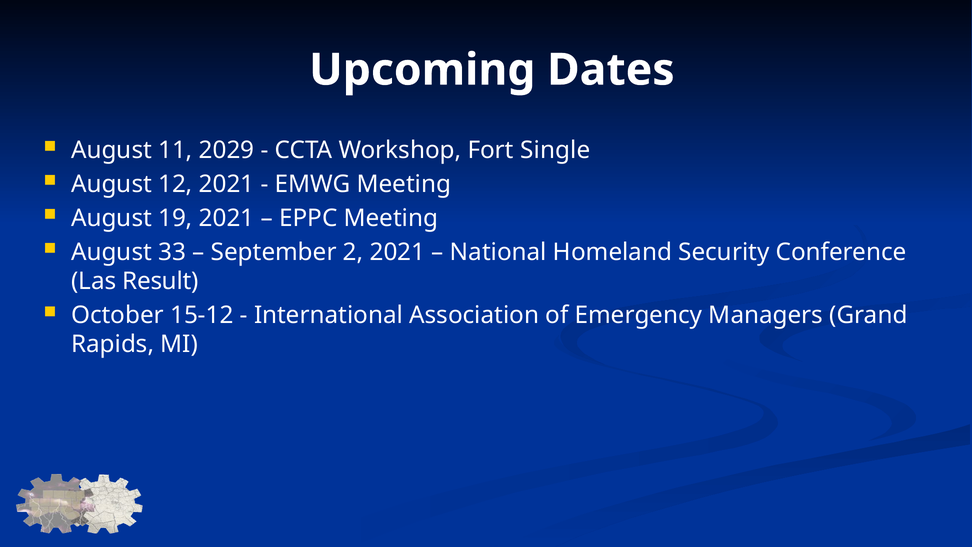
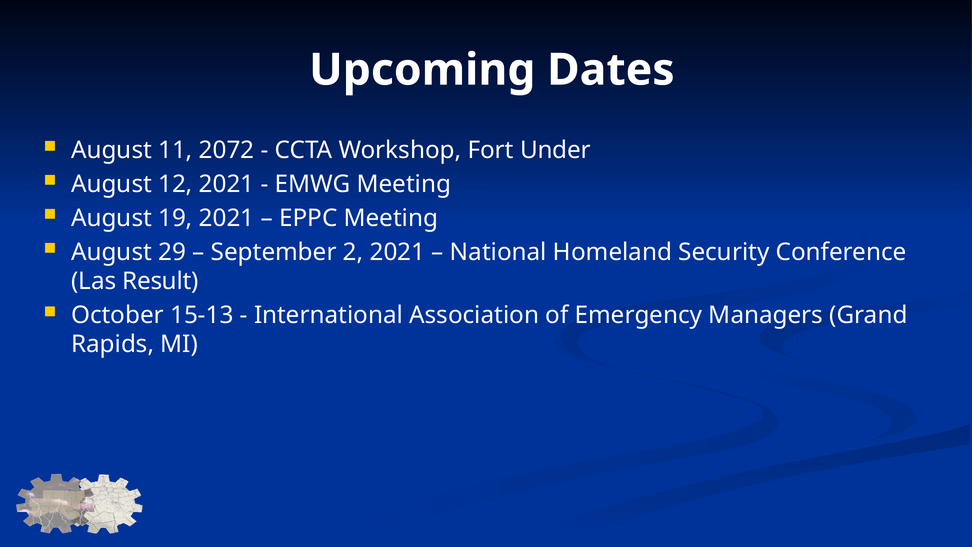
2029: 2029 -> 2072 (227, 150)
Single: Single -> Under (555, 150)
33: 33 -> 29 (172, 252)
15-12: 15-12 -> 15-13 (202, 315)
